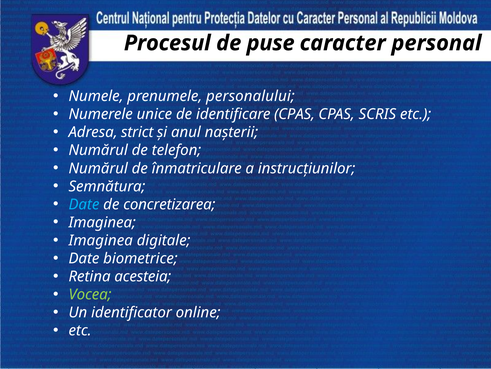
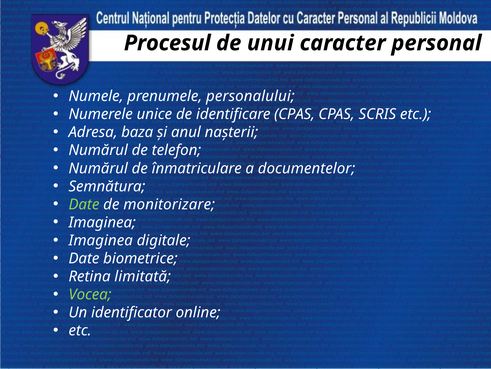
puse: puse -> unui (270, 43)
strict: strict -> baza (137, 132)
instrucțiunilor: instrucțiunilor -> documentelor (307, 168)
Date colour: light blue -> light green (84, 204)
concretizarea: concretizarea -> monitorizare (169, 204)
acesteia: acesteia -> limitată (143, 276)
